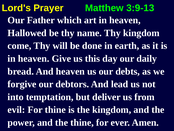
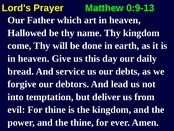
3:9-13: 3:9-13 -> 0:9-13 (140, 8)
And heaven: heaven -> service (70, 71)
